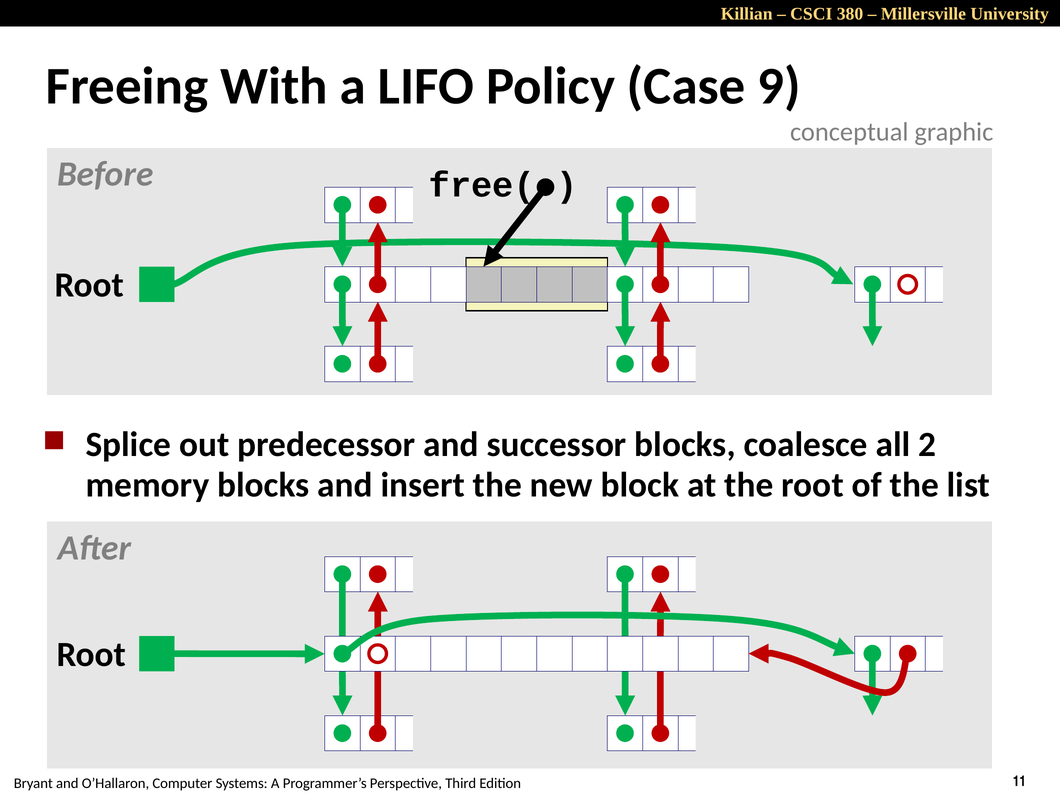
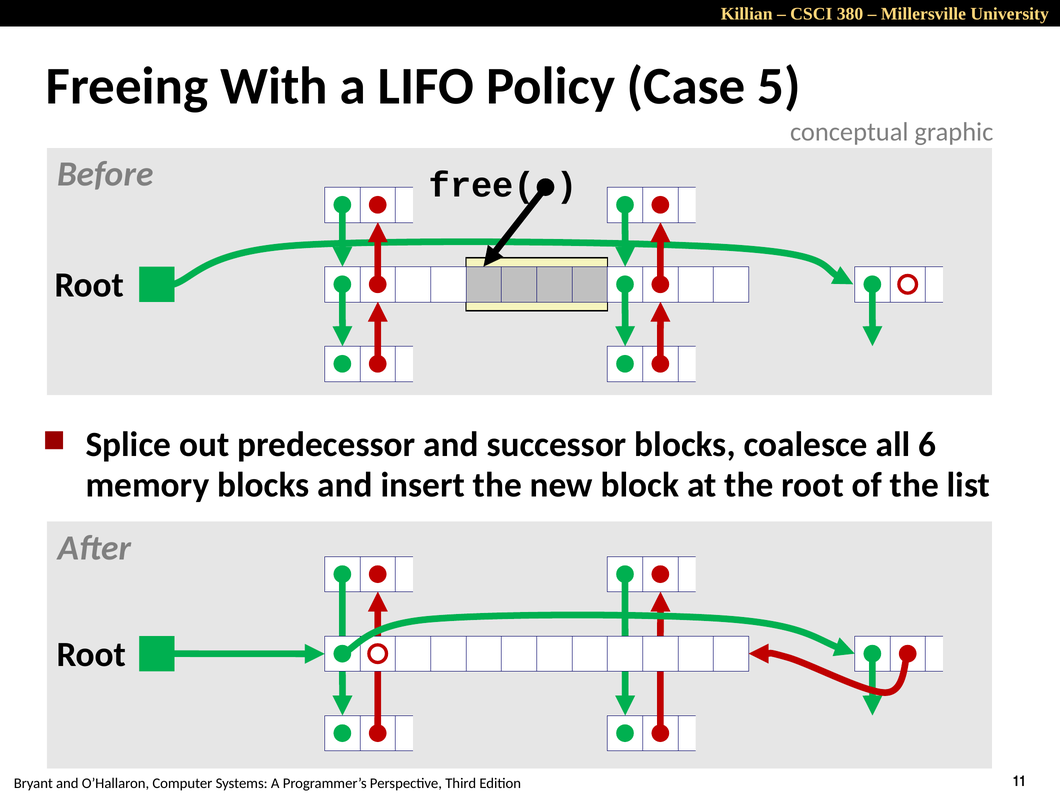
9: 9 -> 5 (779, 86)
2: 2 -> 6 (927, 445)
